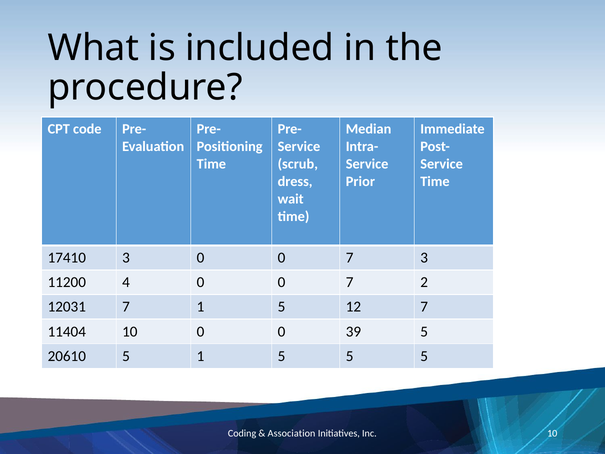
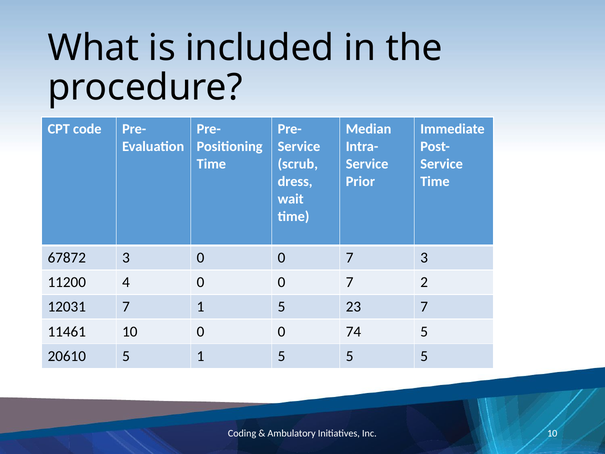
17410: 17410 -> 67872 (67, 258)
12: 12 -> 23 (353, 307)
11404: 11404 -> 11461 (67, 331)
39: 39 -> 74 (353, 331)
Association: Association -> Ambulatory (292, 433)
